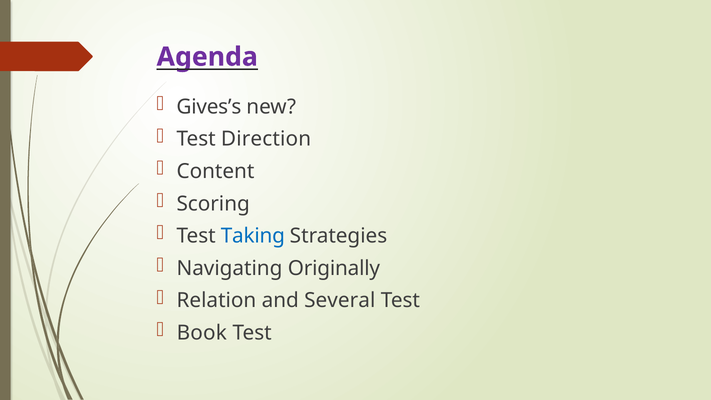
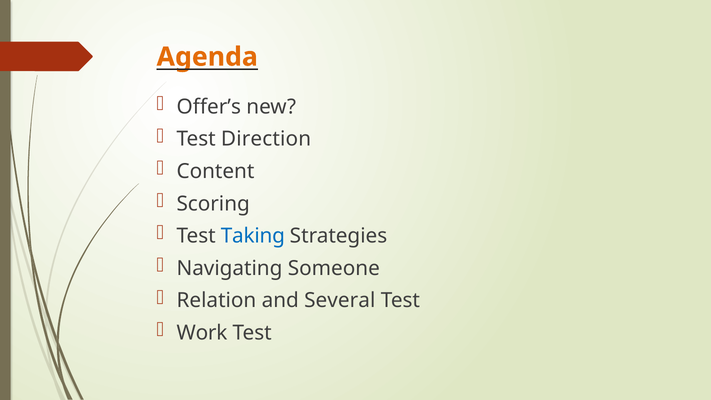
Agenda colour: purple -> orange (207, 57)
Gives’s: Gives’s -> Offer’s (209, 107)
Originally: Originally -> Someone (334, 268)
Book: Book -> Work (202, 333)
